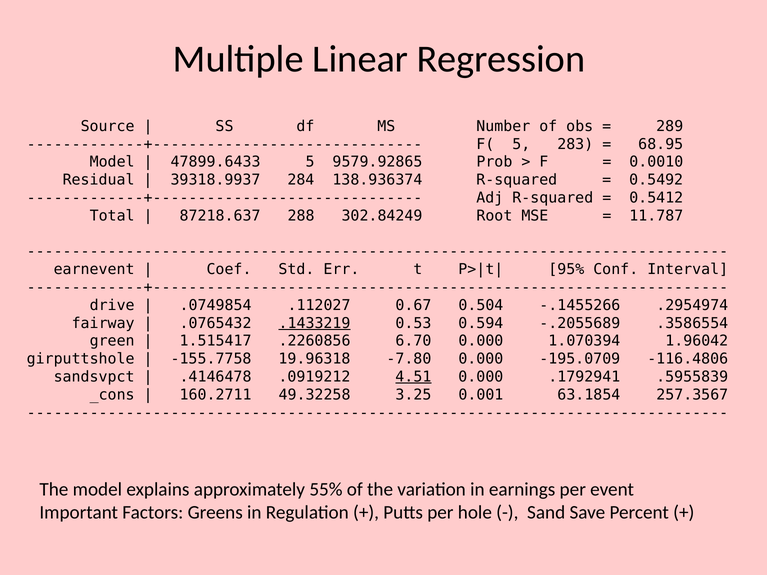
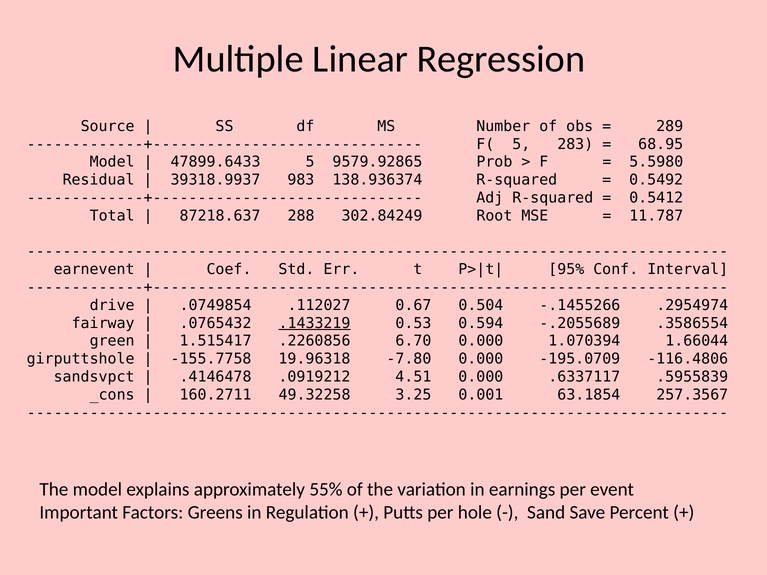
0.0010: 0.0010 -> 5.5980 (656, 162)
284: 284 -> 983 (301, 180)
1.96042: 1.96042 -> 1.66044 (697, 341)
4.51 underline: present -> none (413, 377)
.1792941: .1792941 -> .6337117 (584, 377)
